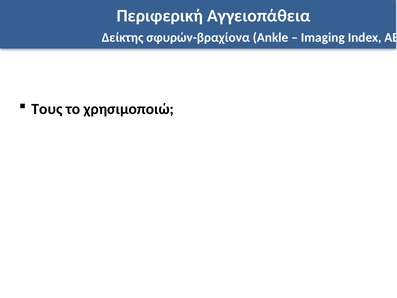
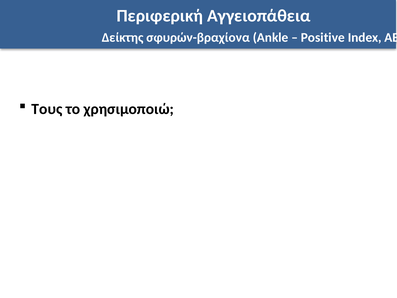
Imaging: Imaging -> Positive (323, 37)
